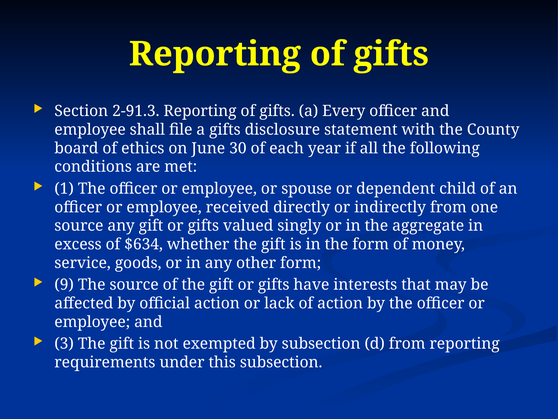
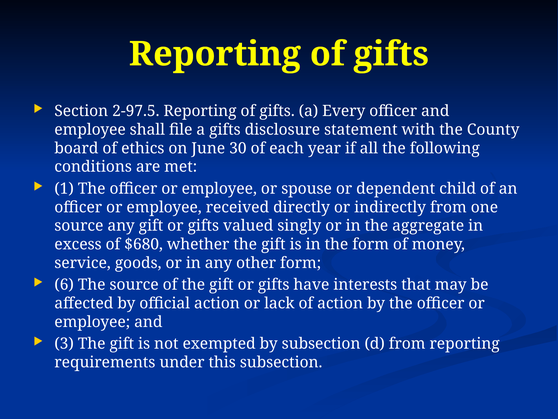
2-91.3: 2-91.3 -> 2-97.5 (136, 111)
$634: $634 -> $680 (144, 244)
9: 9 -> 6 (64, 284)
